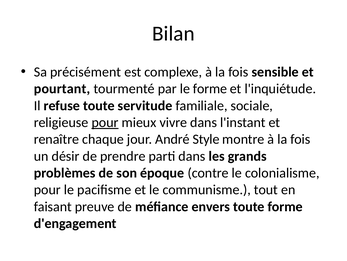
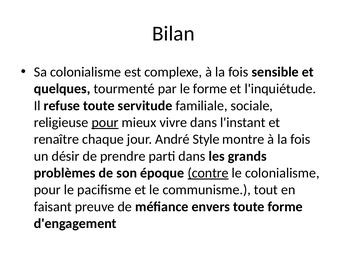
Sa précisément: précisément -> colonialisme (86, 72)
pourtant: pourtant -> quelques (62, 89)
contre underline: none -> present (208, 172)
